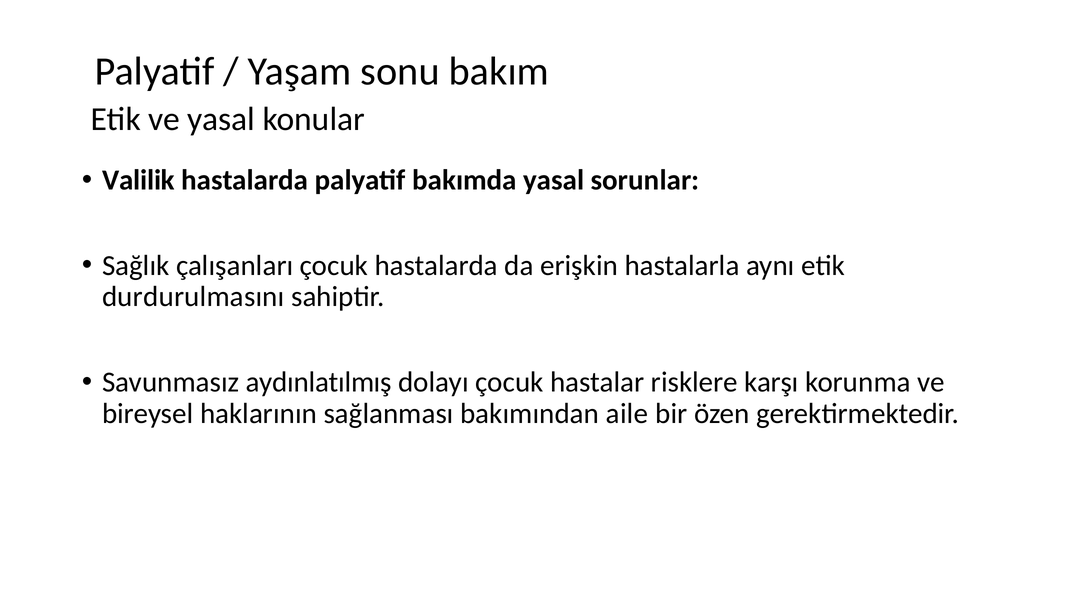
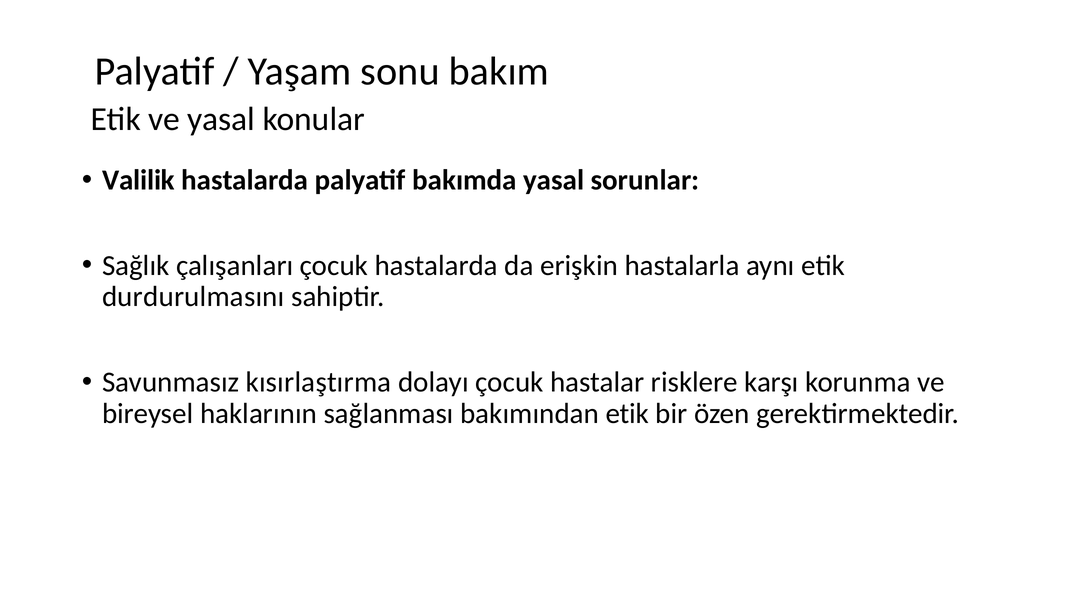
aydınlatılmış: aydınlatılmış -> kısırlaştırma (319, 382)
bakımından aile: aile -> etik (627, 414)
